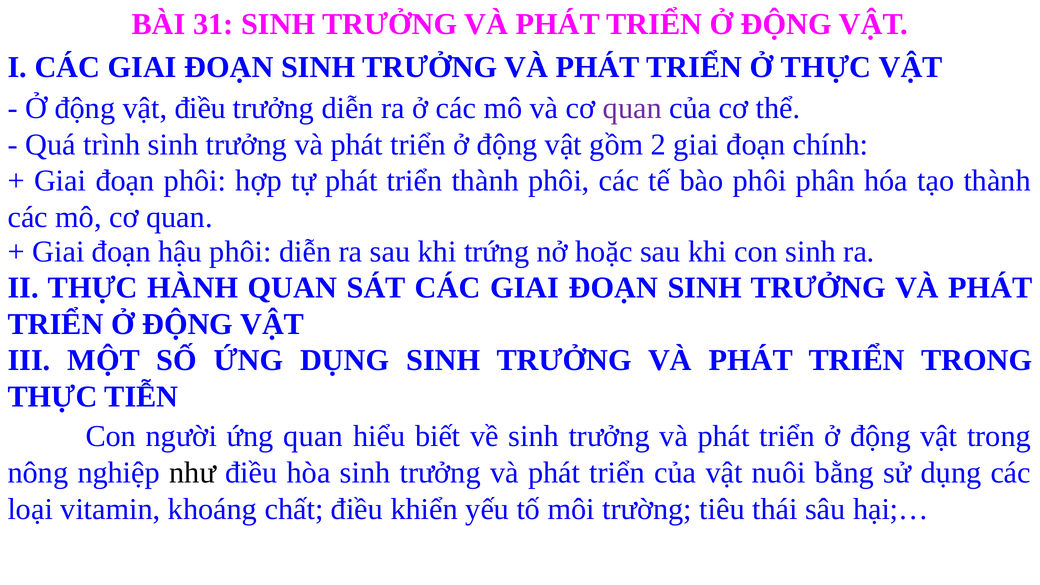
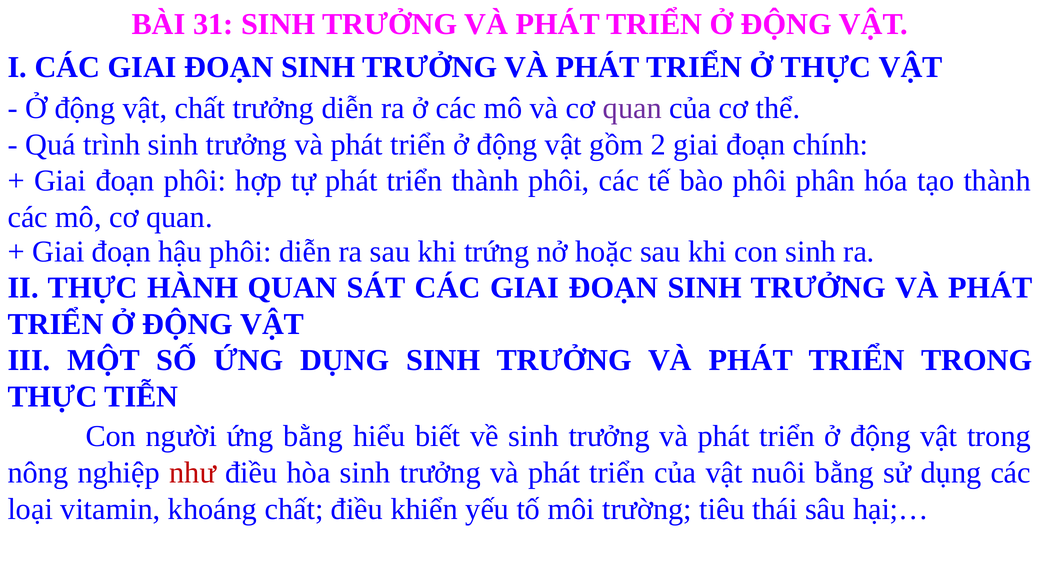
vật điều: điều -> chất (200, 108)
ứng quan: quan -> bằng (313, 436)
như colour: black -> red (193, 473)
